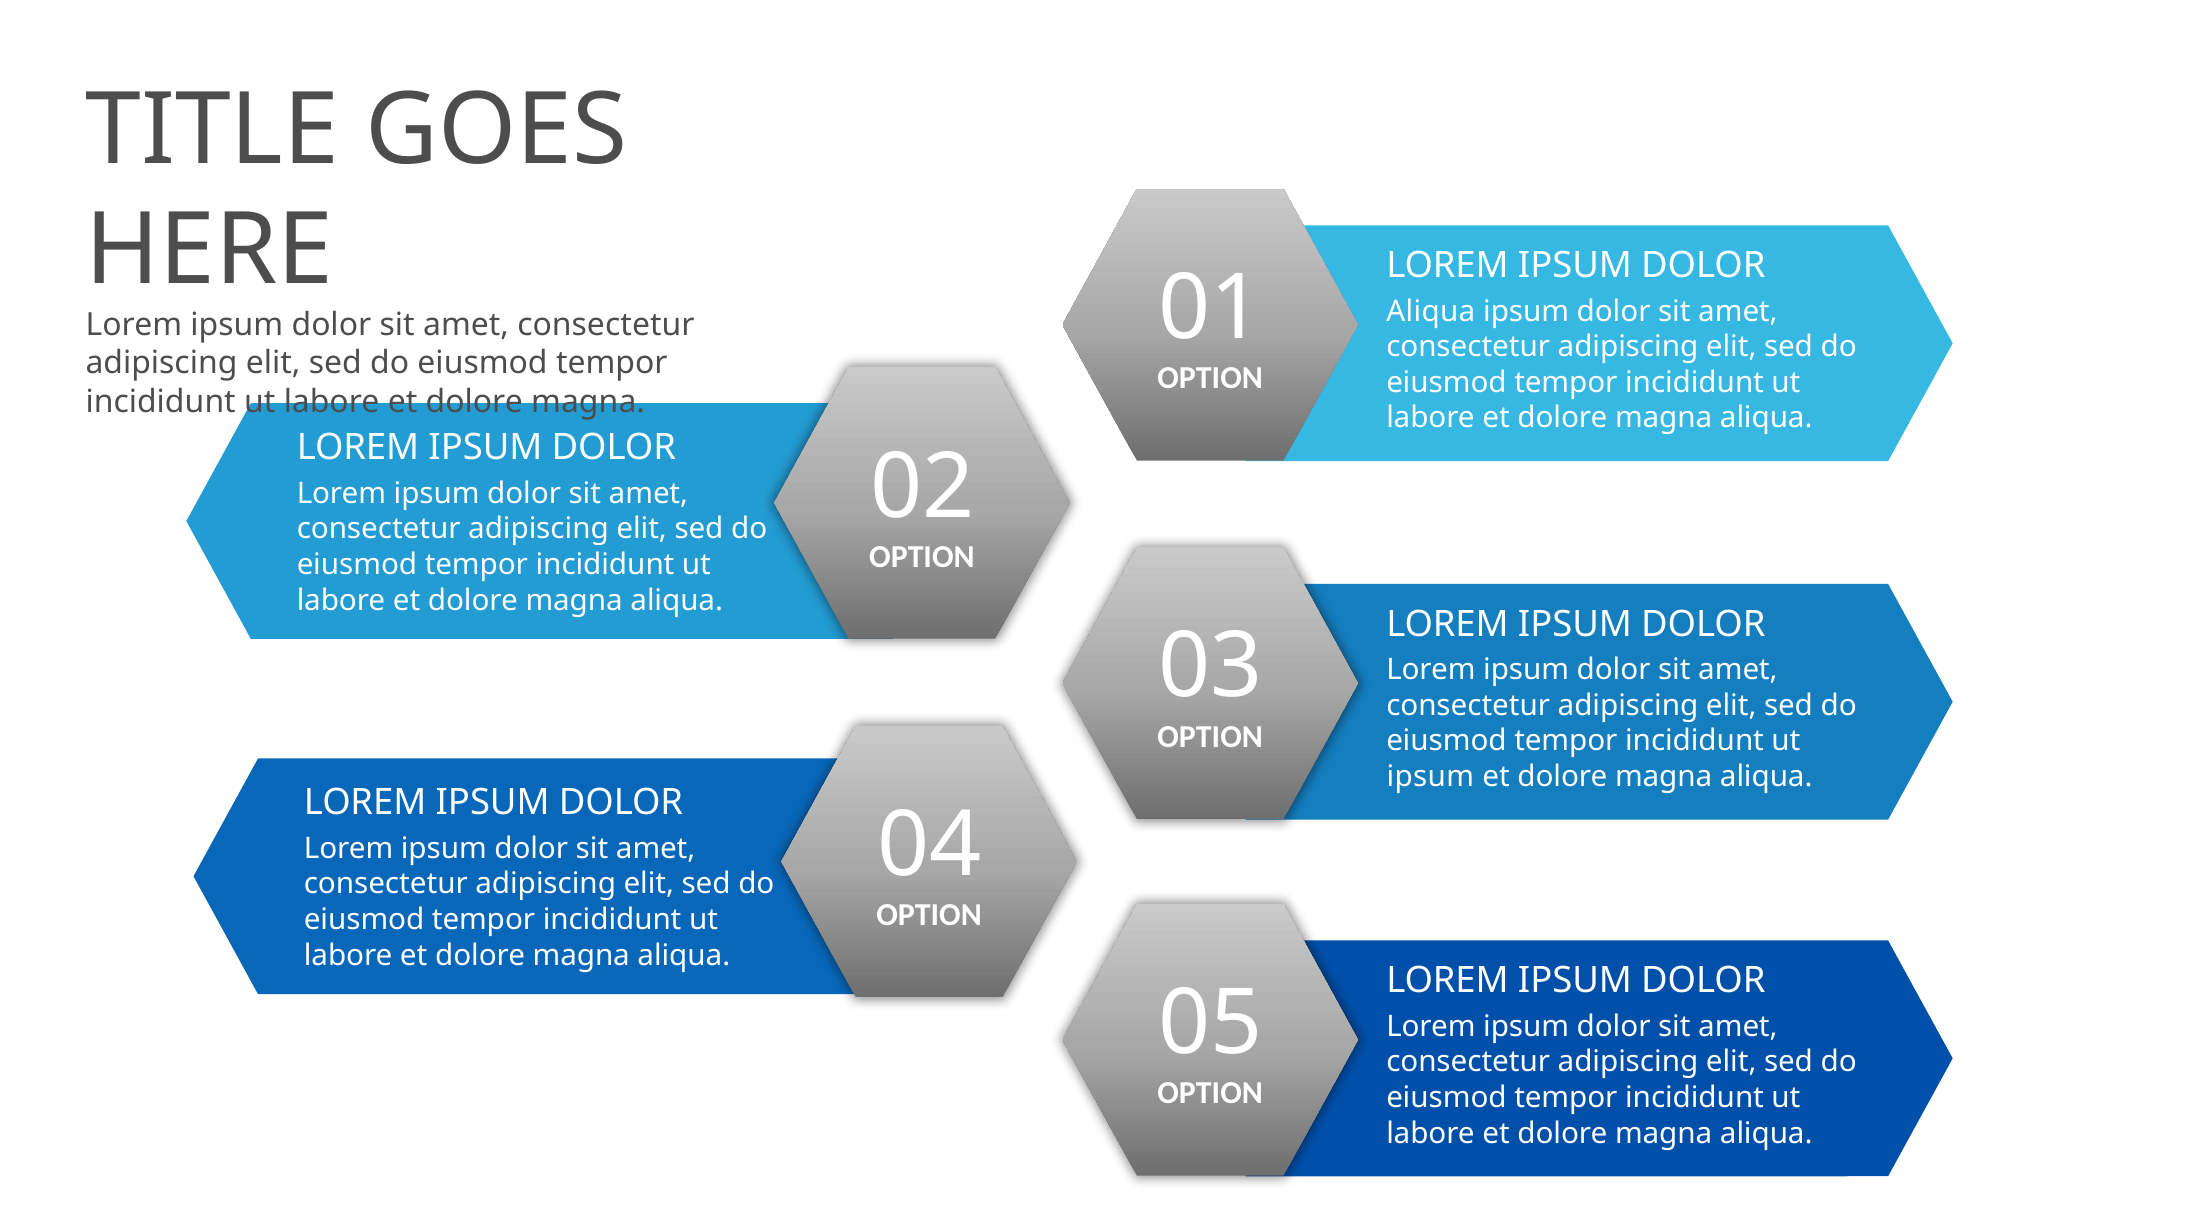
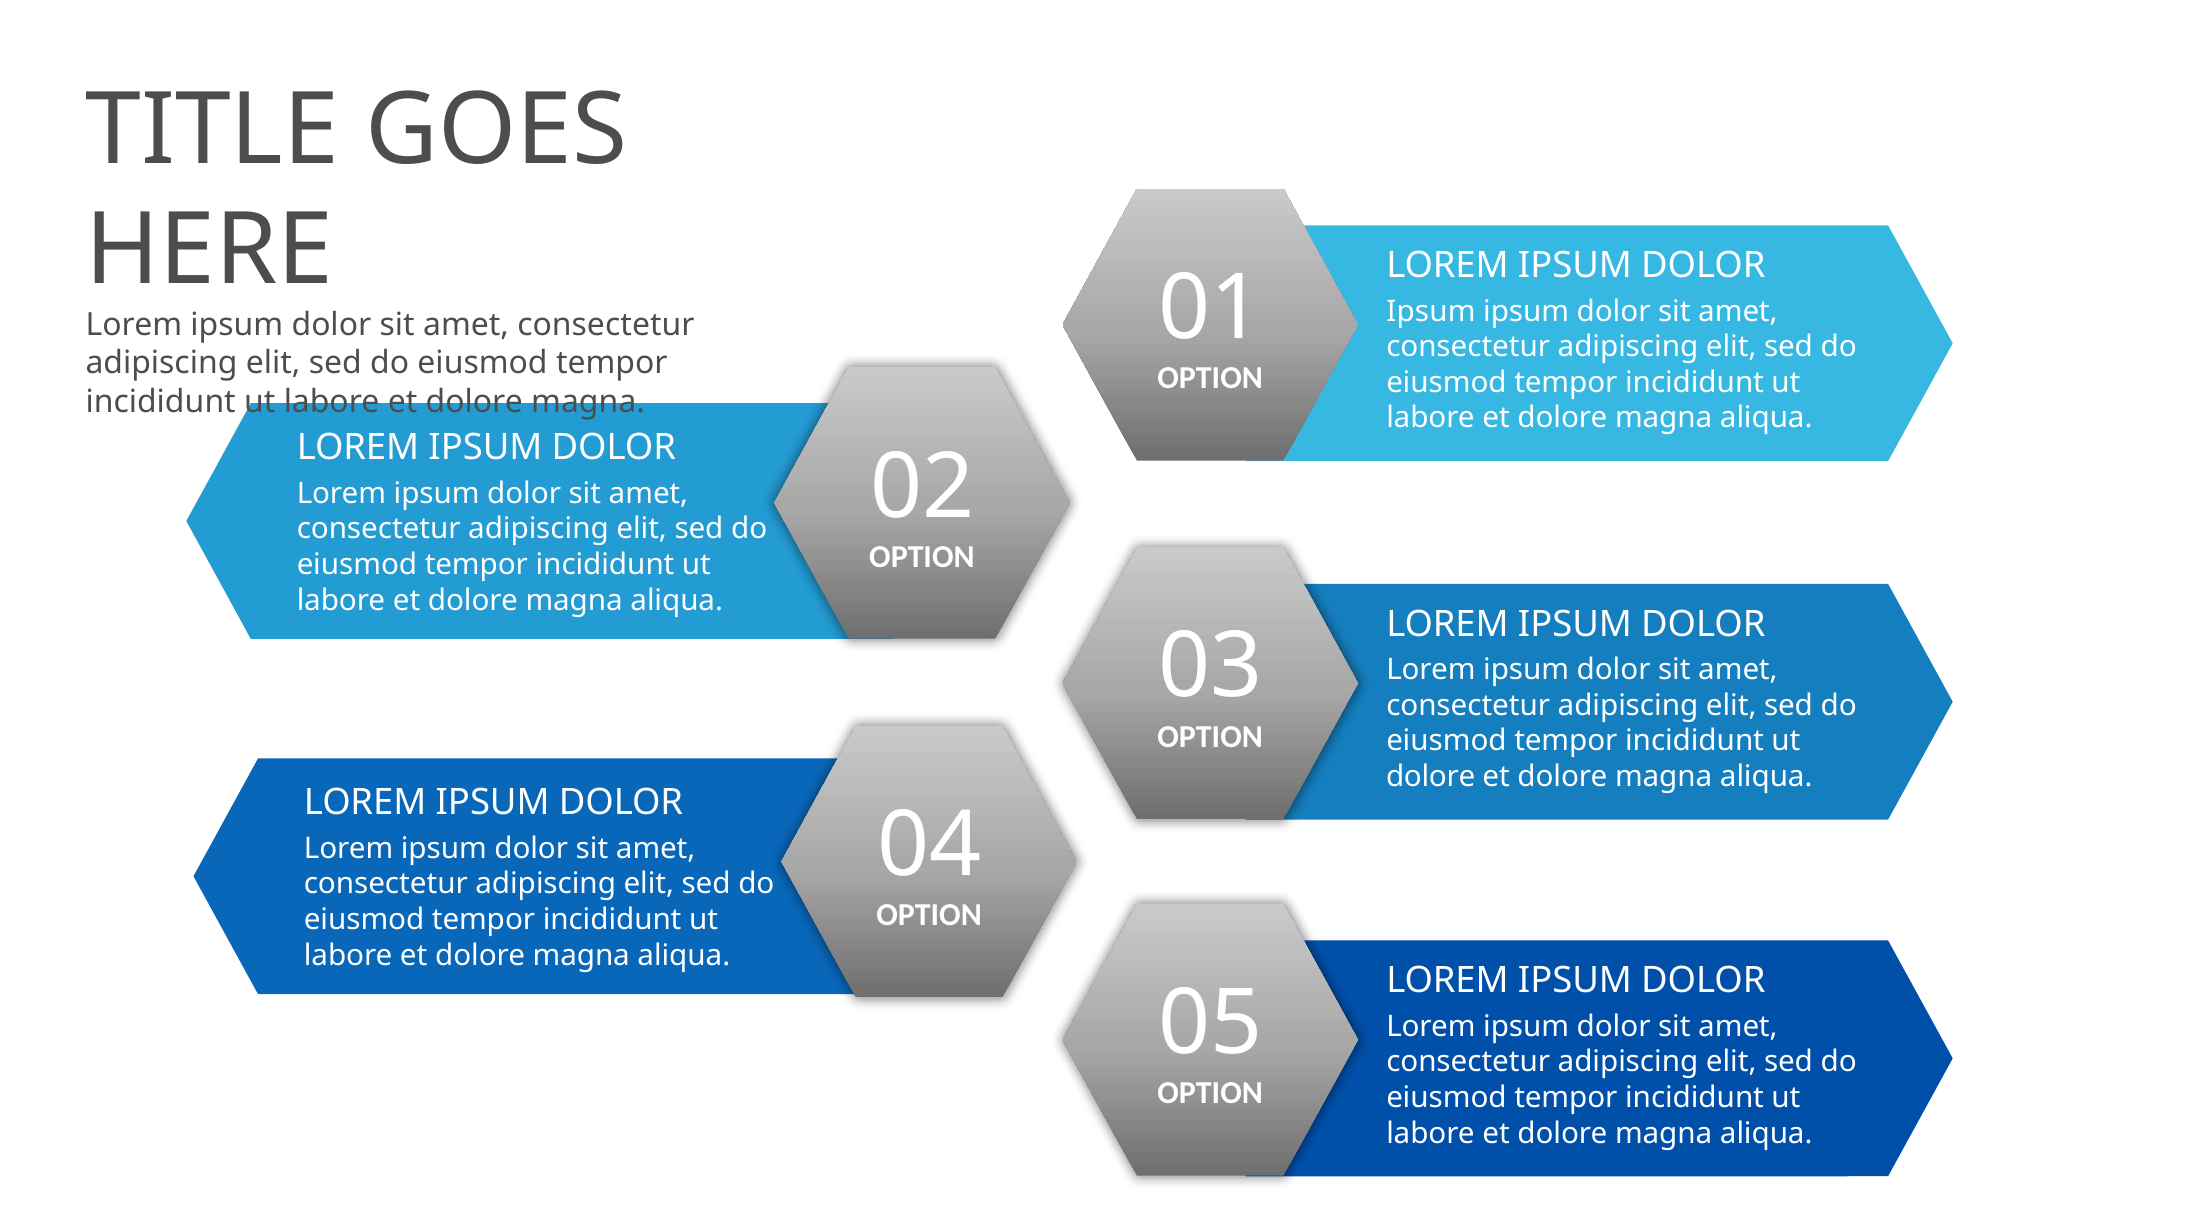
Aliqua: Aliqua -> Ipsum (1431, 311)
ipsum: ipsum -> dolore (1431, 777)
